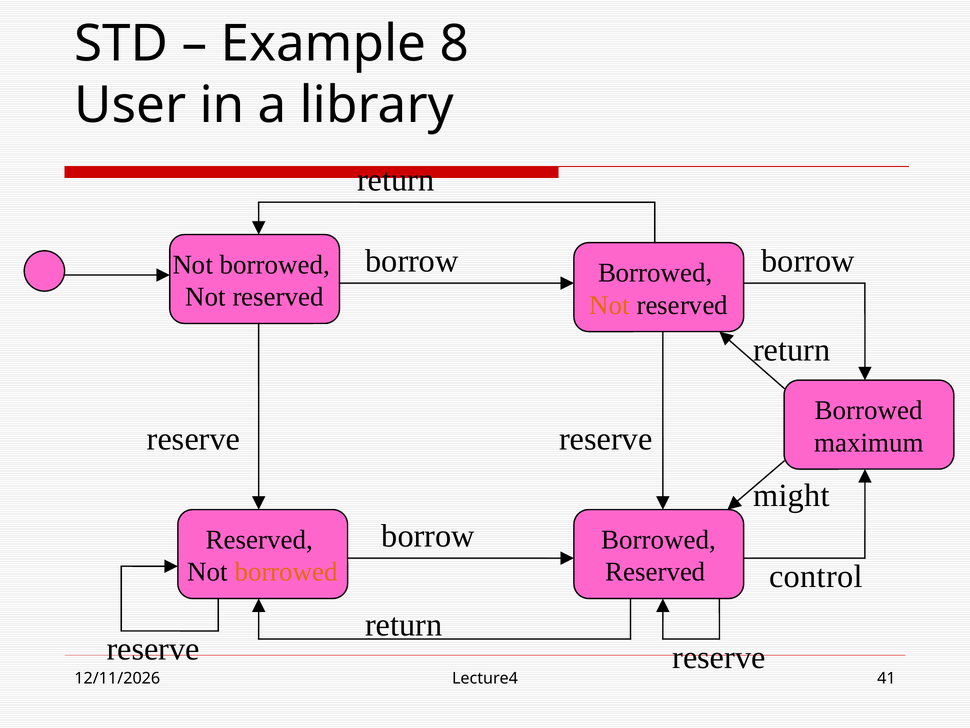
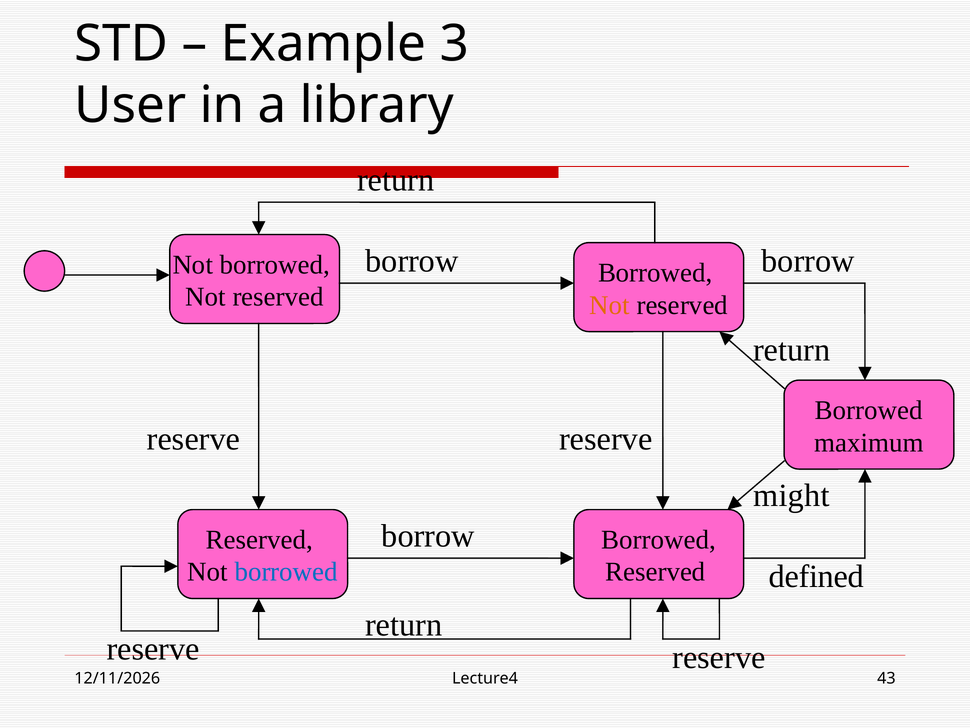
8: 8 -> 3 (454, 44)
borrowed colour: orange -> blue (286, 572)
control: control -> defined (816, 576)
41: 41 -> 43 (886, 678)
